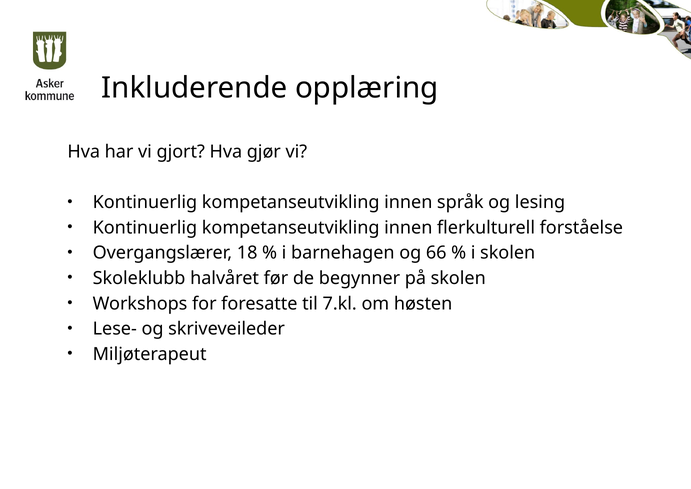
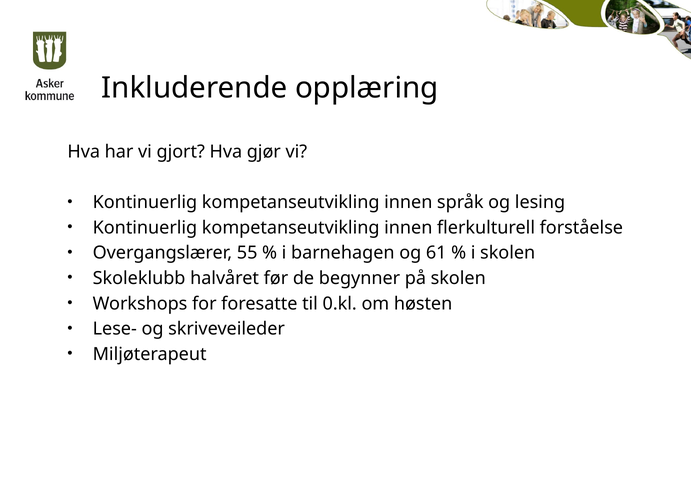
18: 18 -> 55 (247, 253)
66: 66 -> 61 (436, 253)
7.kl: 7.kl -> 0.kl (340, 303)
